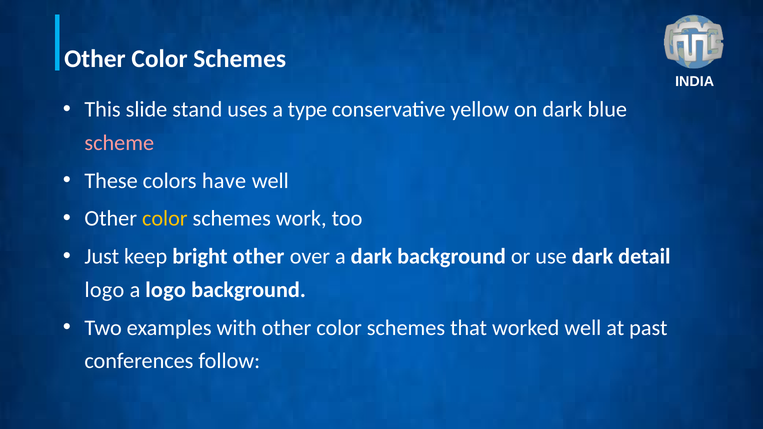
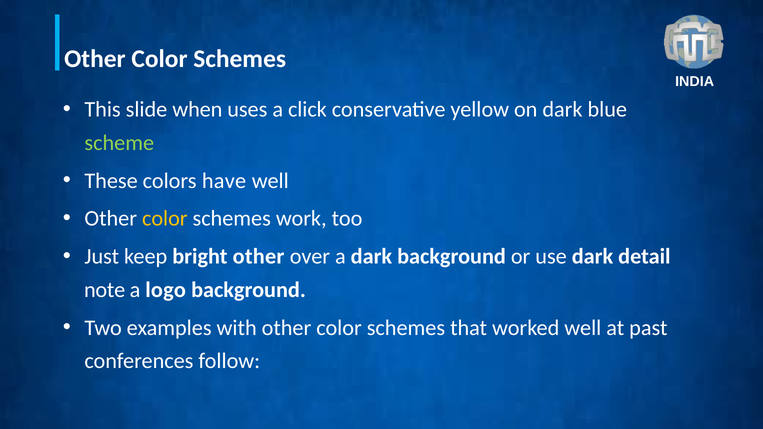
stand: stand -> when (197, 110)
type: type -> click (307, 110)
scheme colour: pink -> light green (119, 143)
logo: logo -> note (105, 290)
